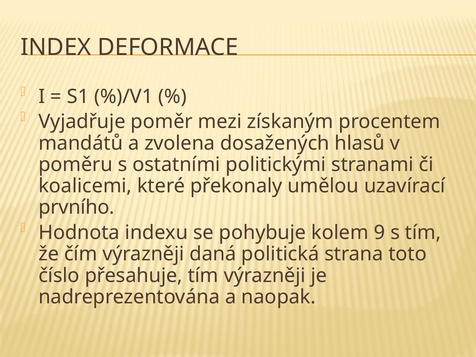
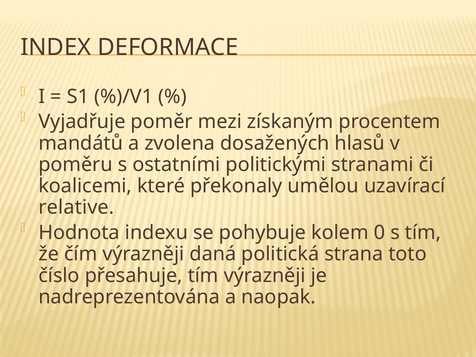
prvního: prvního -> relative (76, 207)
9: 9 -> 0 (380, 233)
